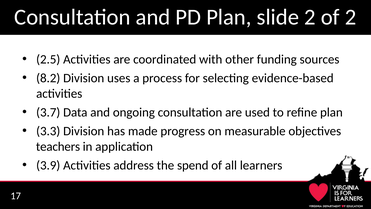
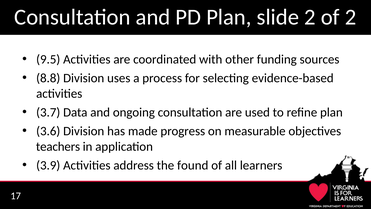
2.5: 2.5 -> 9.5 (48, 59)
8.2: 8.2 -> 8.8 (48, 78)
3.3: 3.3 -> 3.6 (48, 131)
spend: spend -> found (193, 165)
